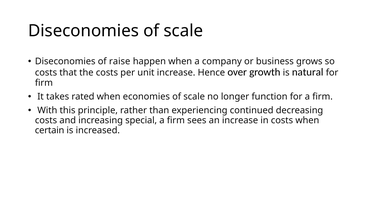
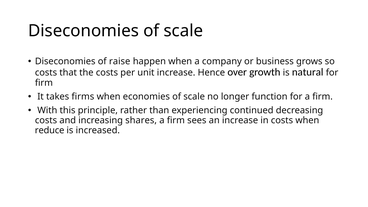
rated: rated -> firms (83, 97)
special: special -> shares (141, 120)
certain: certain -> reduce (50, 130)
